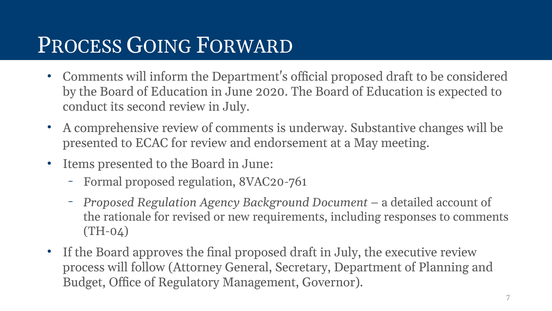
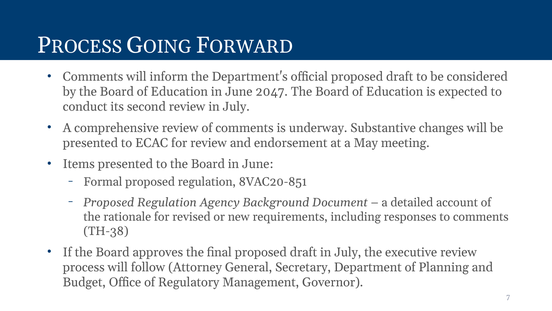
2020: 2020 -> 2047 (272, 91)
8VAC20-761: 8VAC20-761 -> 8VAC20-851 (273, 182)
TH-04: TH-04 -> TH-38 (106, 231)
